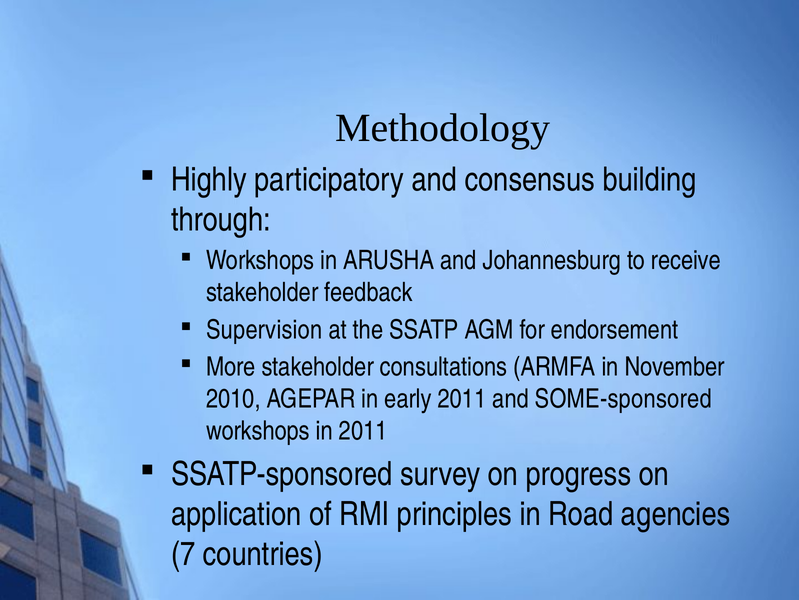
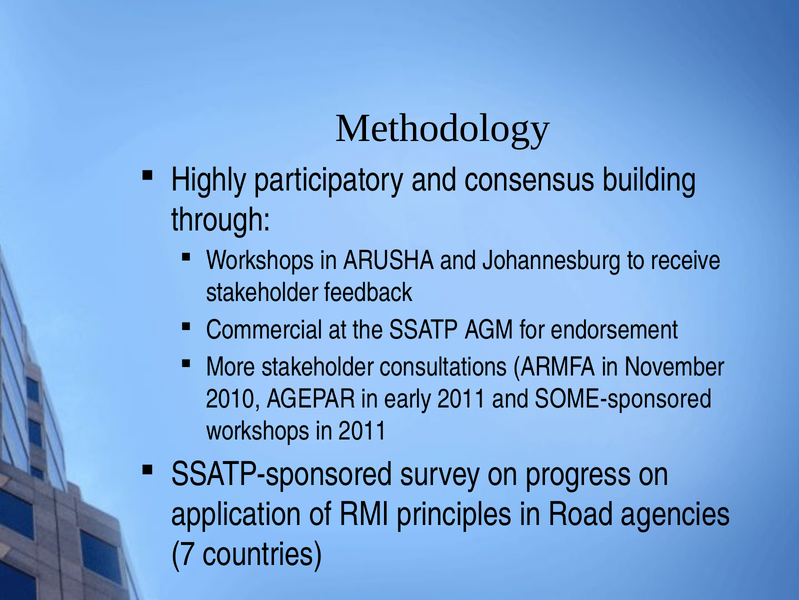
Supervision: Supervision -> Commercial (264, 329)
